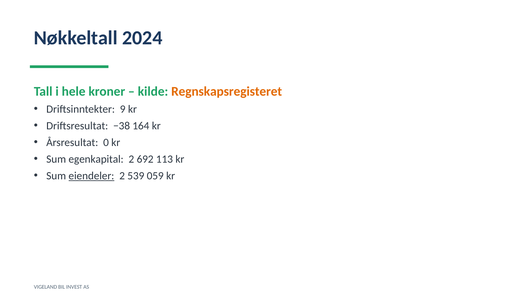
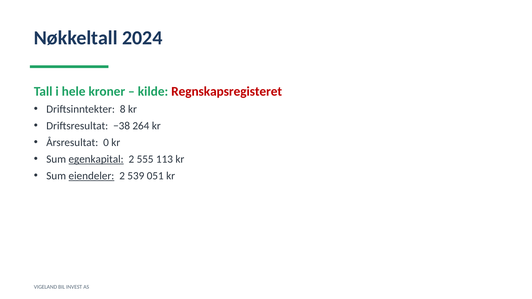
Regnskapsregisteret colour: orange -> red (227, 92)
9: 9 -> 8 (123, 109)
164: 164 -> 264 (141, 126)
egenkapital underline: none -> present (96, 159)
692: 692 -> 555 (145, 159)
059: 059 -> 051 (155, 176)
